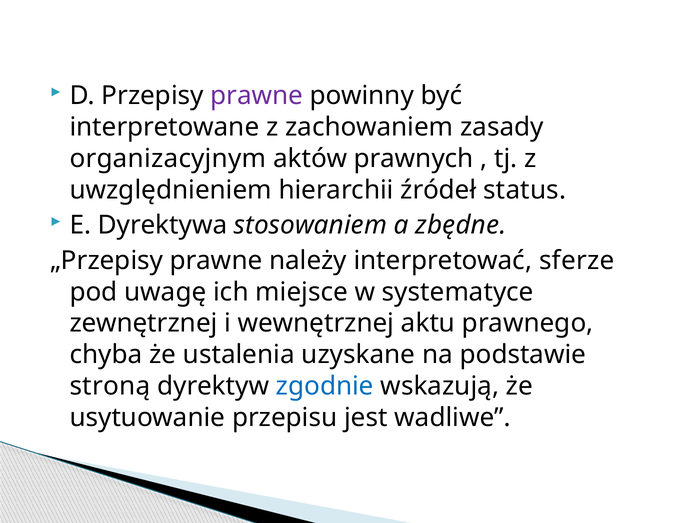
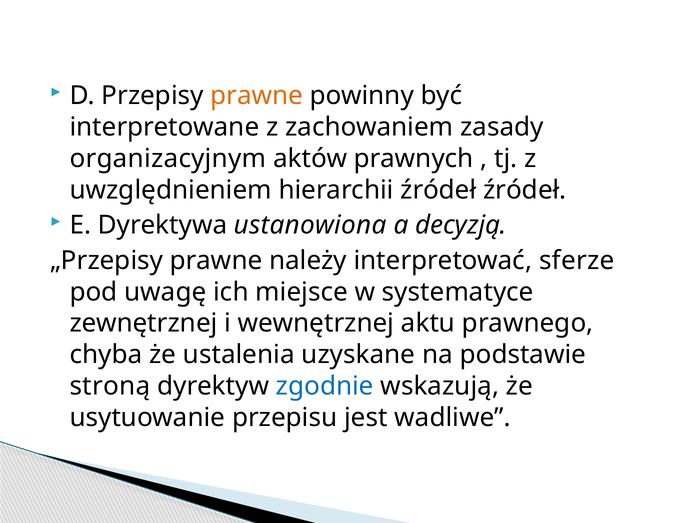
prawne colour: purple -> orange (257, 96)
źródeł status: status -> źródeł (525, 190)
stosowaniem: stosowaniem -> ustanowiona (310, 225)
zbędne: zbędne -> decyzją (461, 225)
